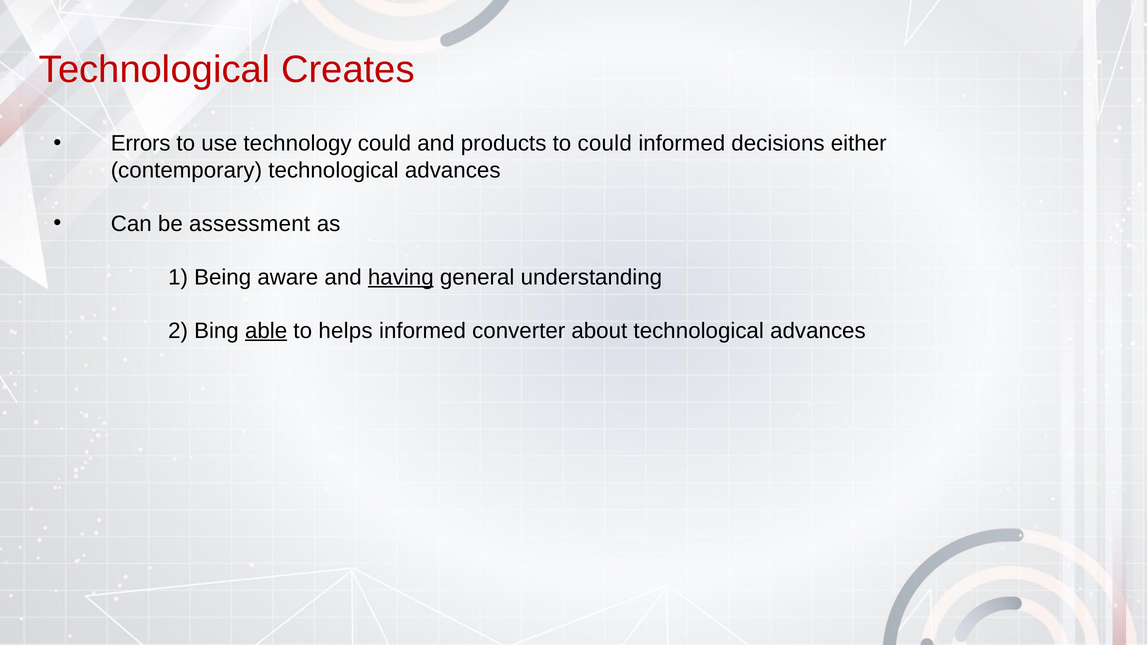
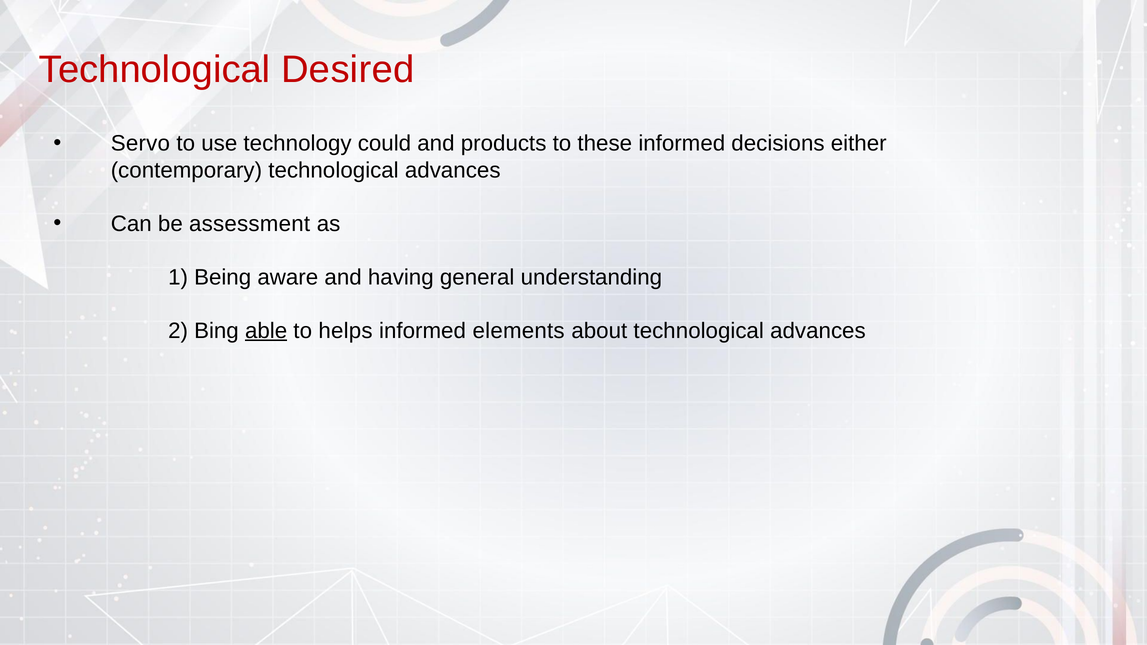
Creates: Creates -> Desired (348, 70)
Errors: Errors -> Servo (140, 143)
to could: could -> these (605, 143)
having underline: present -> none (401, 277)
converter: converter -> elements (519, 331)
